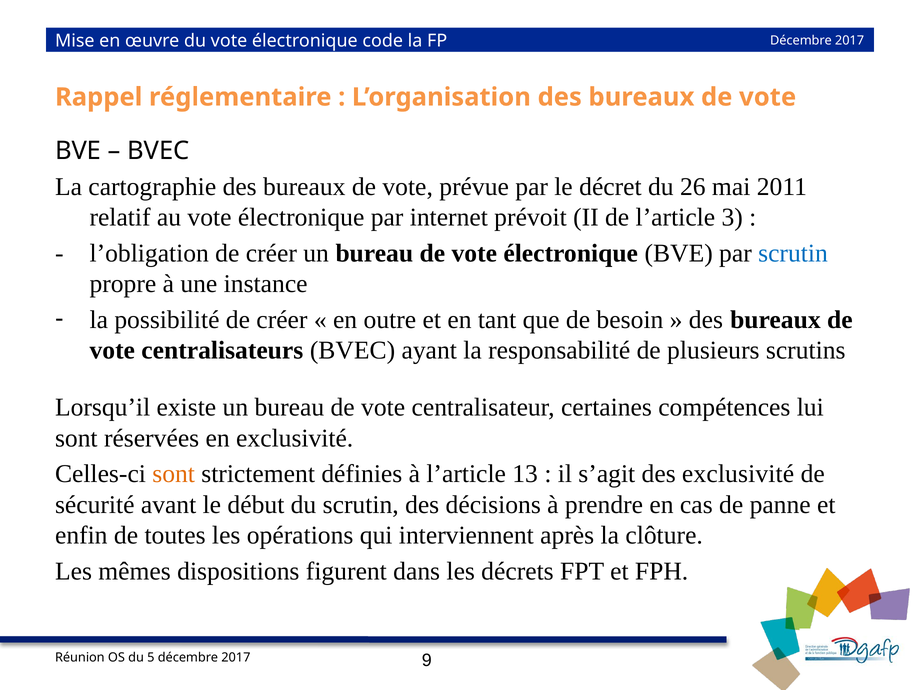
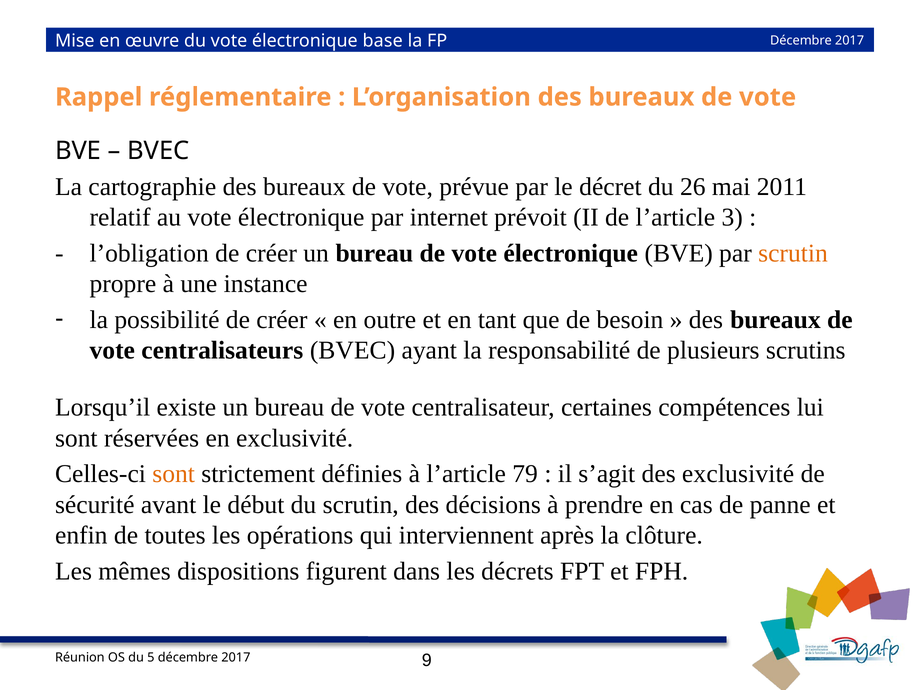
code: code -> base (383, 41)
scrutin colour: blue -> orange (793, 253)
13: 13 -> 79 (525, 474)
